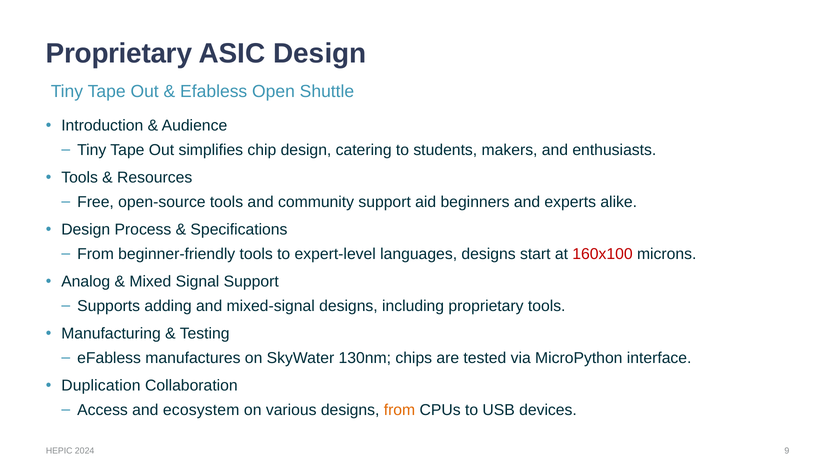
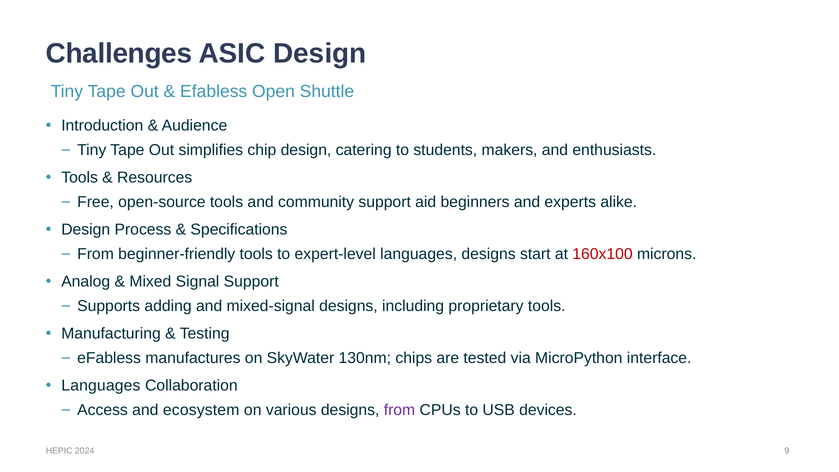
Proprietary: Proprietary -> Challenges (119, 53)
Duplication: Duplication -> Languages (101, 386)
from colour: orange -> purple (400, 410)
